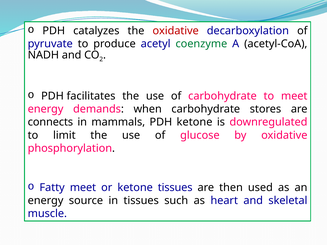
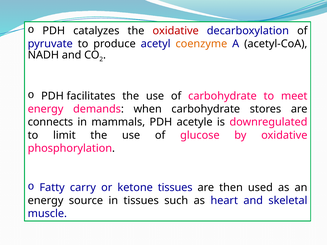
coenzyme colour: green -> orange (201, 44)
PDH ketone: ketone -> acetyle (195, 122)
Fatty meet: meet -> carry (83, 188)
